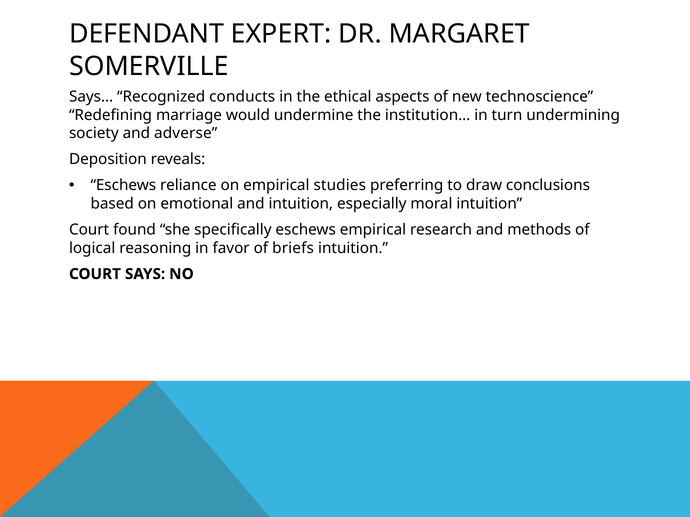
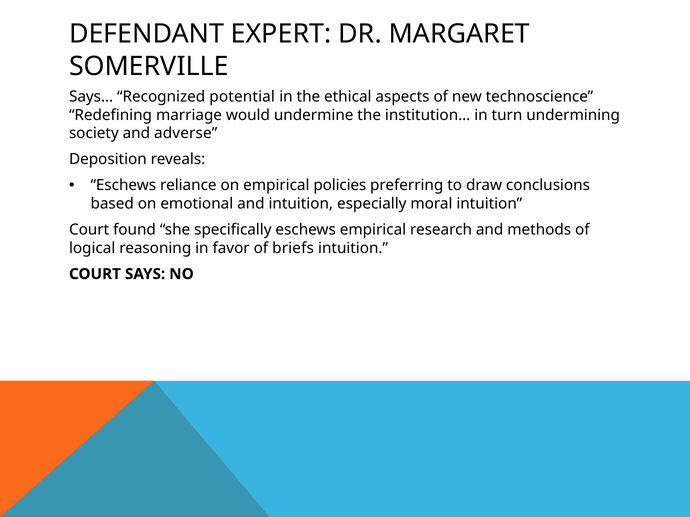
conducts: conducts -> potential (242, 97)
studies: studies -> policies (340, 186)
